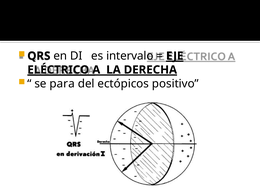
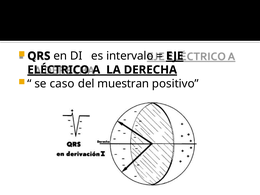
para: para -> caso (62, 84)
ectópicos: ectópicos -> muestran (123, 84)
